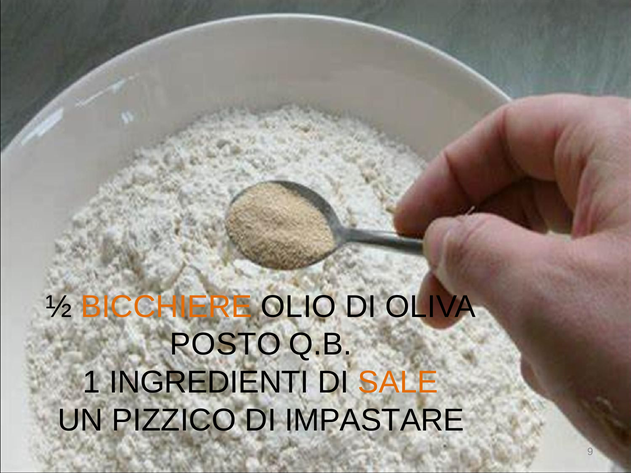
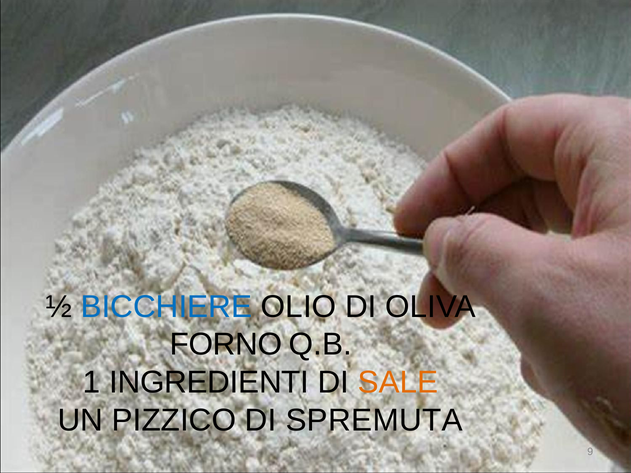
BICCHIERE colour: orange -> blue (166, 307)
POSTO: POSTO -> FORNO (226, 345)
IMPASTARE: IMPASTARE -> SPREMUTA (374, 420)
